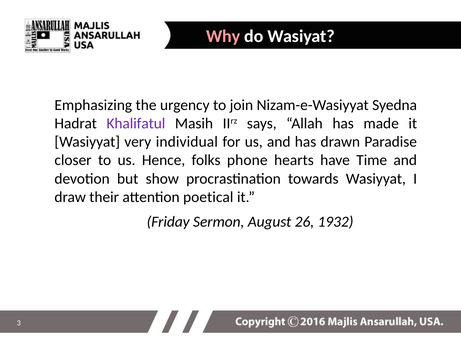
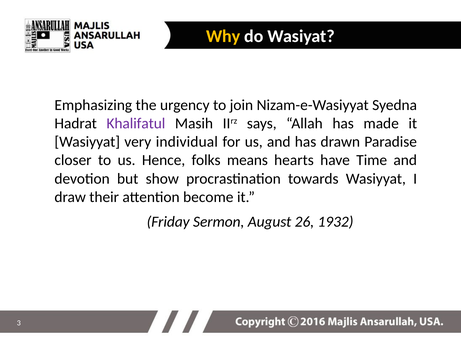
Why colour: pink -> yellow (223, 36)
phone: phone -> means (247, 161)
poetical: poetical -> become (208, 197)
